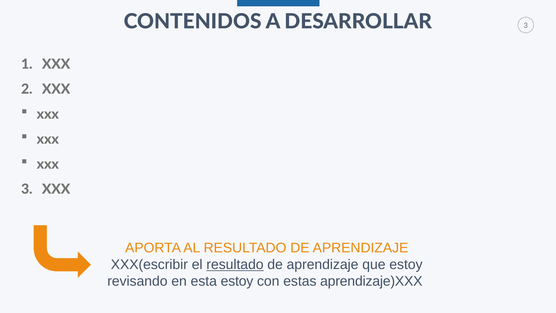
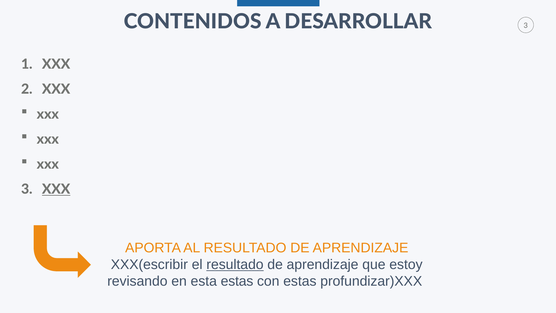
XXX underline: none -> present (56, 189)
esta estoy: estoy -> estas (237, 281)
aprendizaje)XXX: aprendizaje)XXX -> profundizar)XXX (371, 281)
